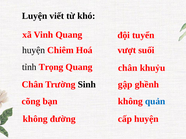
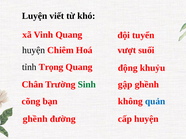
chân: chân -> động (128, 68)
Sinh colour: black -> green (87, 85)
không: không -> ghềnh (35, 119)
